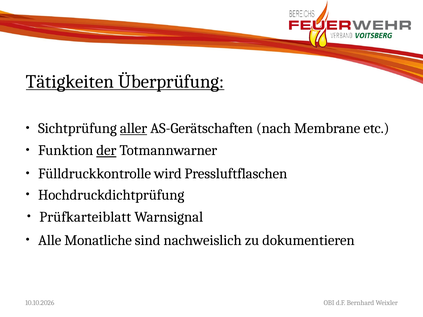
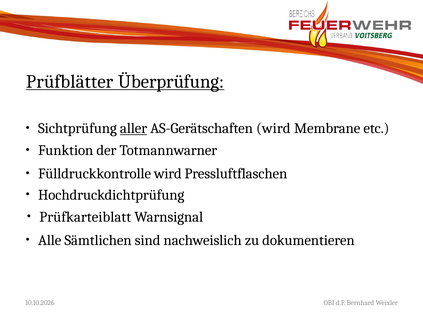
Tätigkeiten: Tätigkeiten -> Prüfblätter (70, 82)
AS-Gerätschaften nach: nach -> wird (273, 128)
der underline: present -> none (106, 151)
Monatliche: Monatliche -> Sämtlichen (98, 240)
